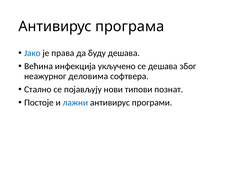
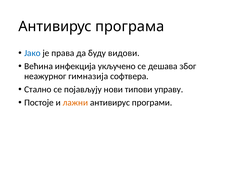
буду дешава: дешава -> видови (124, 53)
деловима: деловима -> гимназија (88, 76)
познат: познат -> управу (169, 89)
лажни colour: blue -> orange (75, 103)
